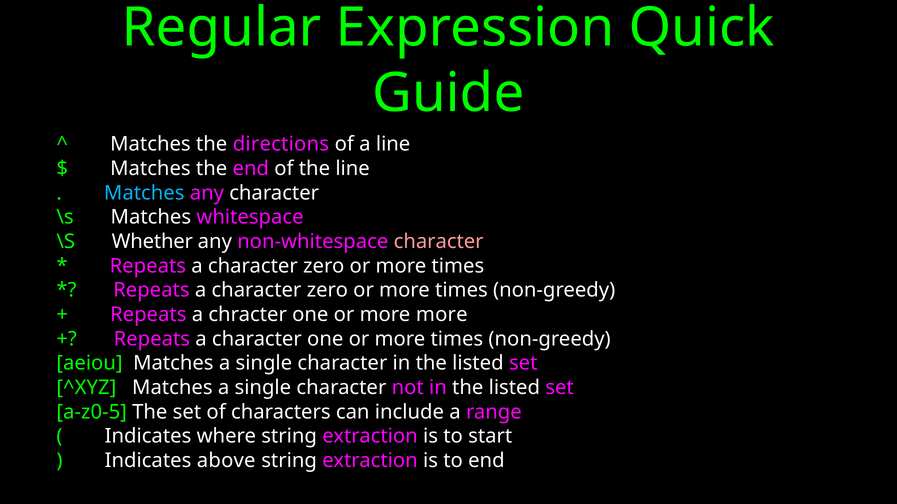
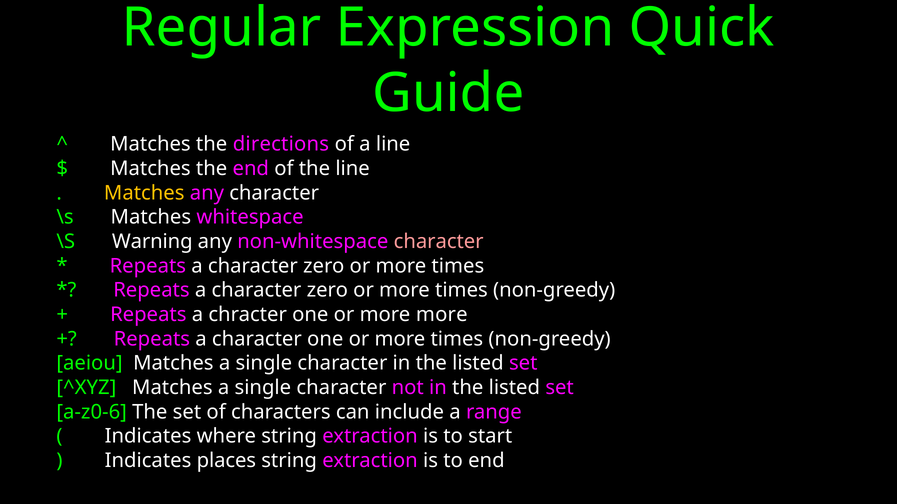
Matches colour: light blue -> yellow (144, 193)
Whether: Whether -> Warning (152, 242)
a-z0-5: a-z0-5 -> a-z0-6 (92, 412)
above: above -> places (226, 461)
